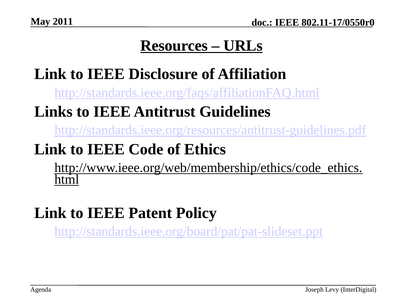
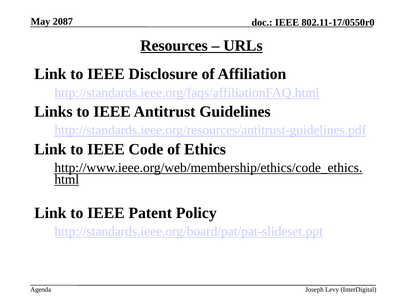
2011: 2011 -> 2087 (63, 21)
